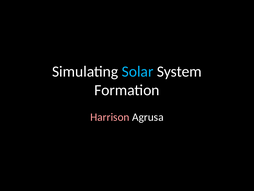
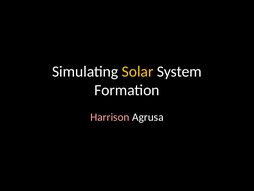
Solar colour: light blue -> yellow (138, 71)
